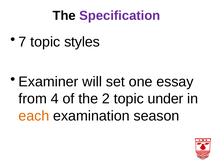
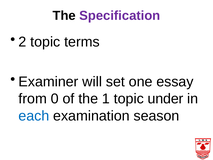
7: 7 -> 2 (22, 42)
styles: styles -> terms (82, 42)
4: 4 -> 0 (55, 99)
2: 2 -> 1 (106, 99)
each colour: orange -> blue (34, 116)
